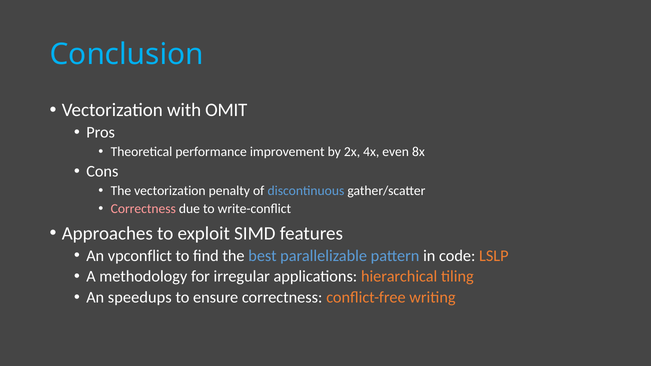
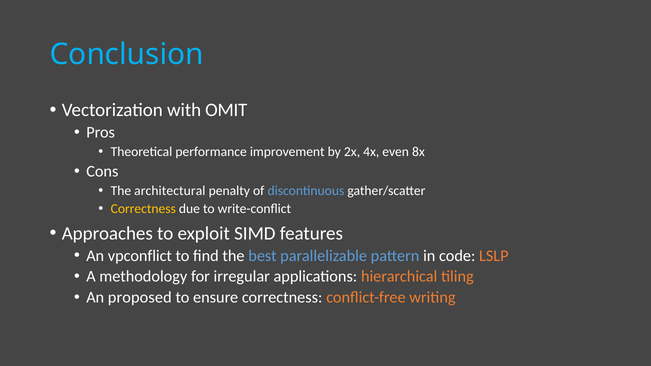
The vectorization: vectorization -> architectural (170, 191)
Correctness colour: pink -> yellow (143, 209)
speedups: speedups -> proposed (140, 298)
